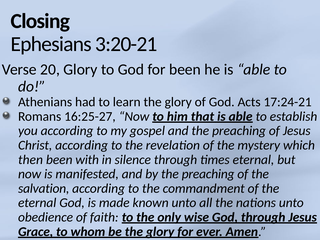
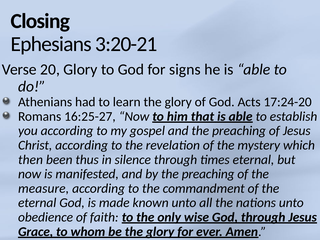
for been: been -> signs (185, 70)
17:24-21: 17:24-21 -> 17:24-20 (288, 102)
with: with -> thus (87, 160)
salvation: salvation -> measure (44, 188)
